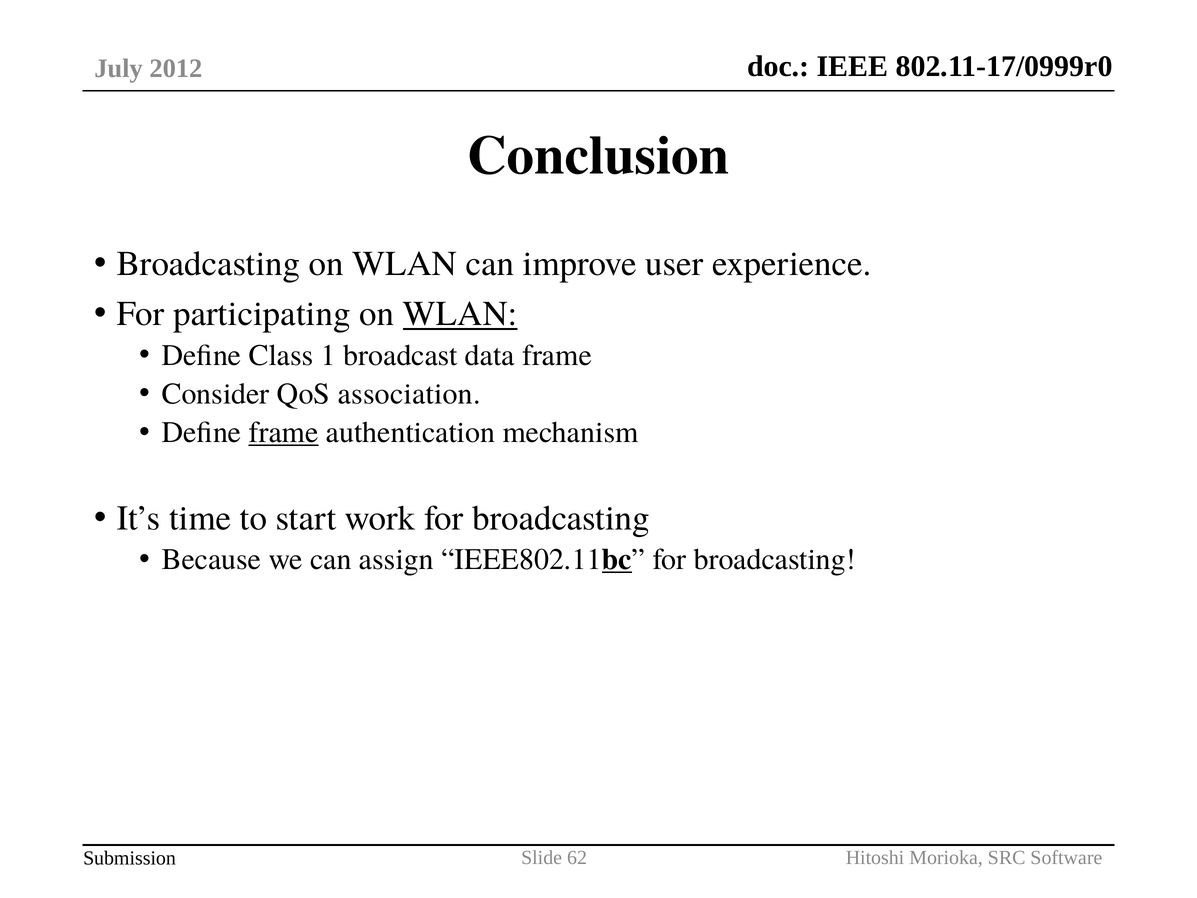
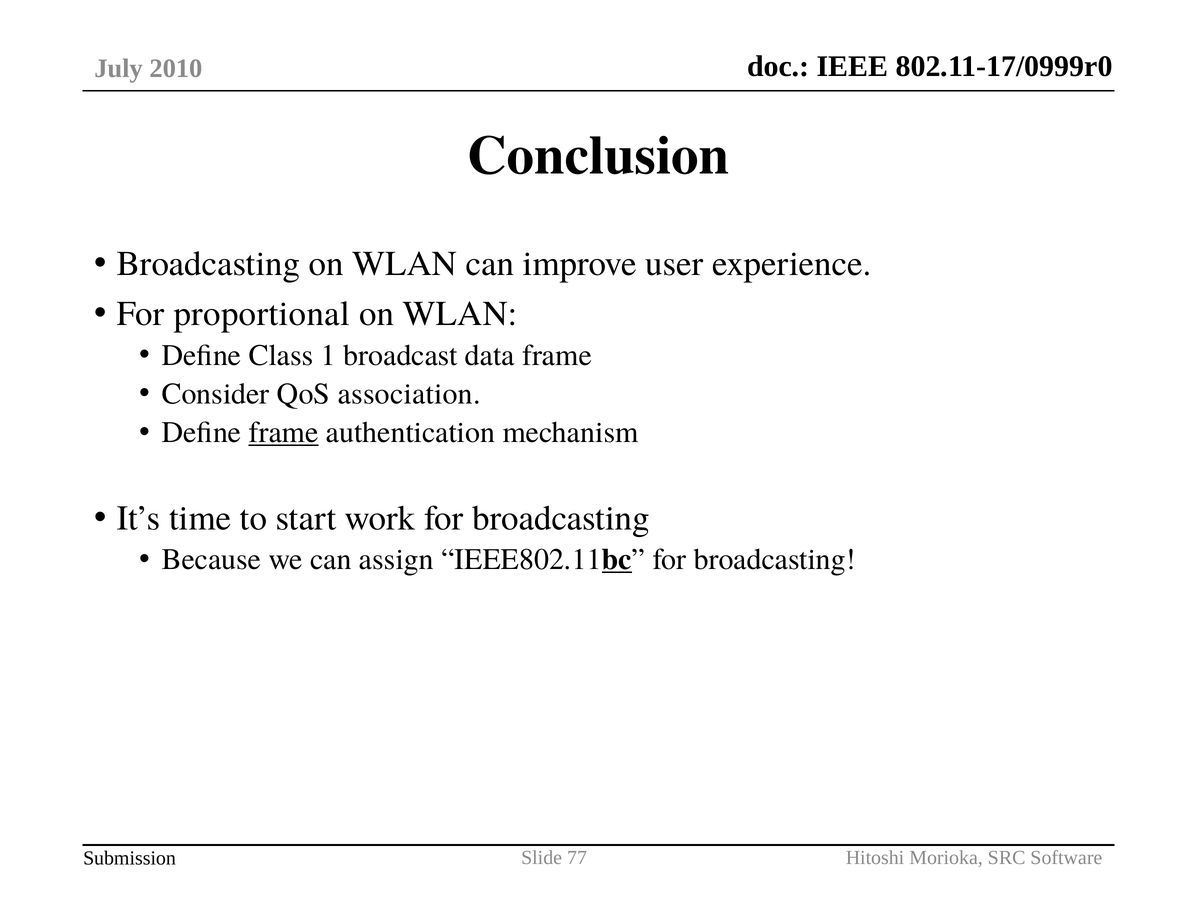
2012: 2012 -> 2010 (176, 69)
participating: participating -> proportional (262, 314)
WLAN underline: present -> none (460, 314)
62: 62 -> 77 (577, 857)
